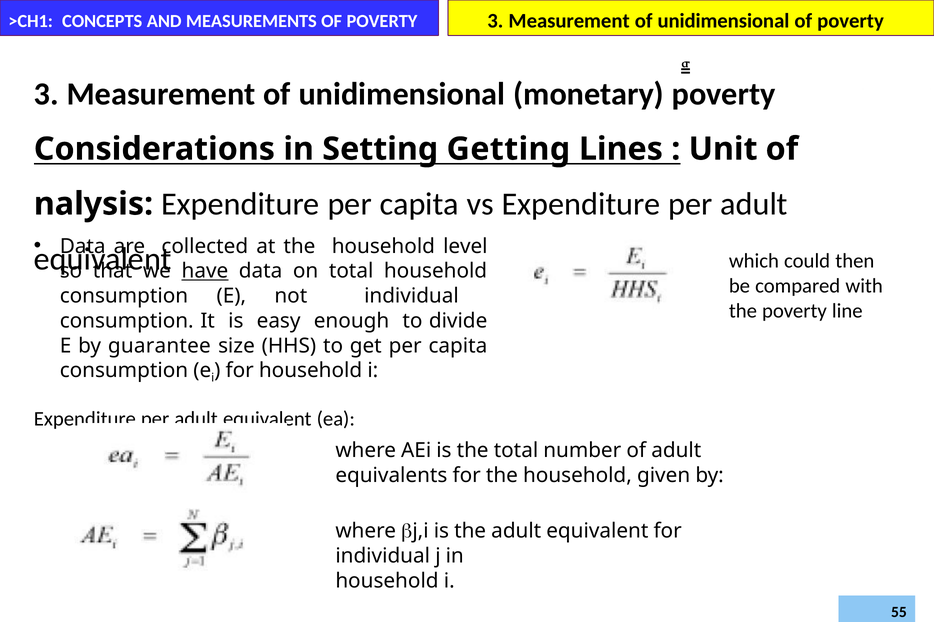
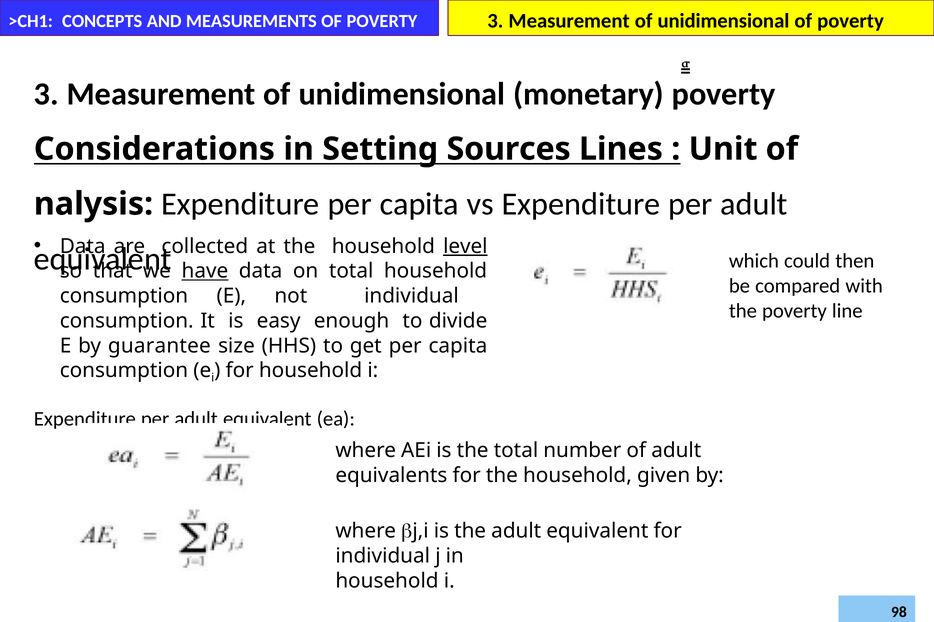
Getting: Getting -> Sources (509, 149)
level underline: none -> present (465, 246)
55: 55 -> 98 (899, 613)
